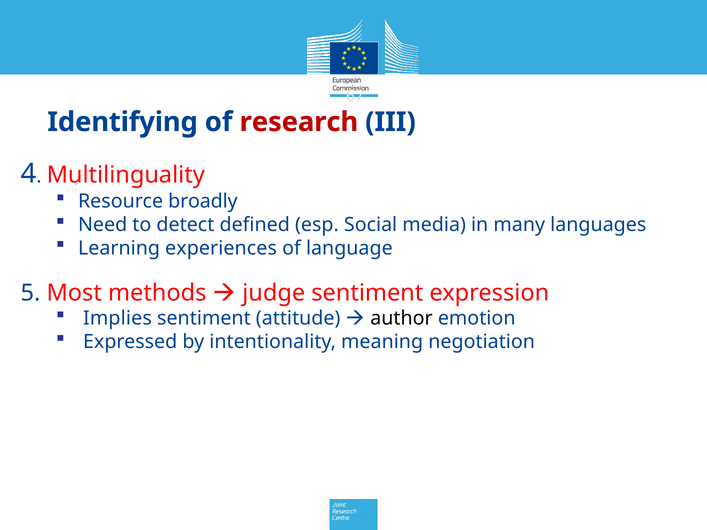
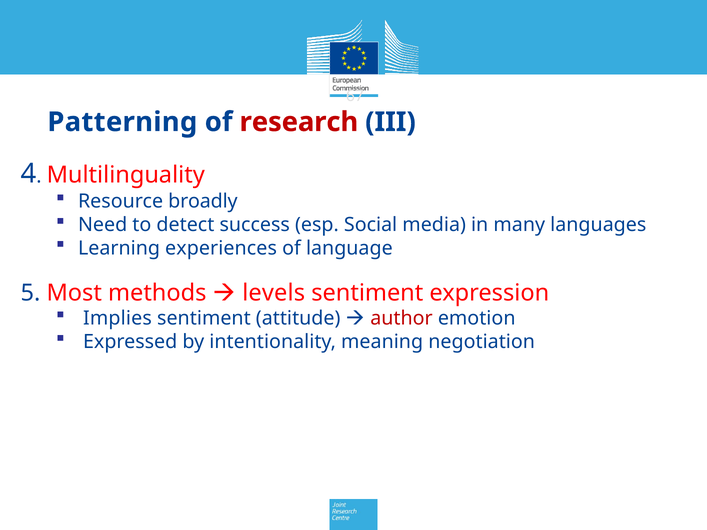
Identifying: Identifying -> Patterning (122, 122)
defined: defined -> success (255, 225)
judge: judge -> levels (274, 293)
author colour: black -> red (402, 319)
